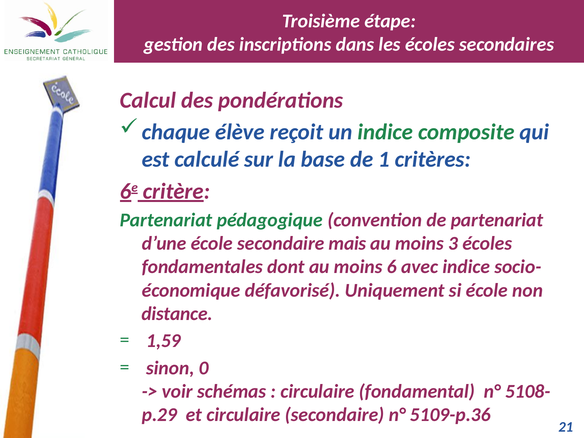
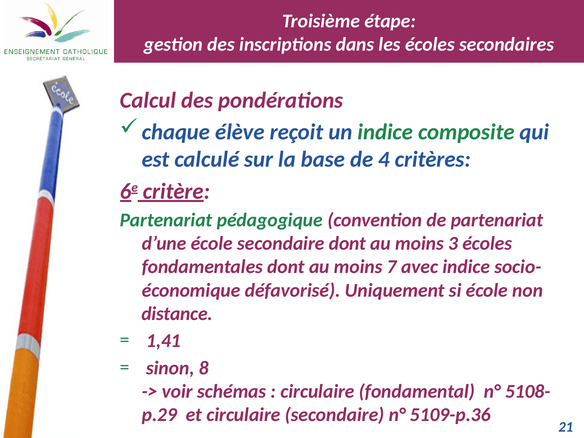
1: 1 -> 4 (384, 159)
secondaire mais: mais -> dont (347, 244)
6: 6 -> 7 (392, 267)
1,59: 1,59 -> 1,41 (163, 341)
0: 0 -> 8 (204, 368)
